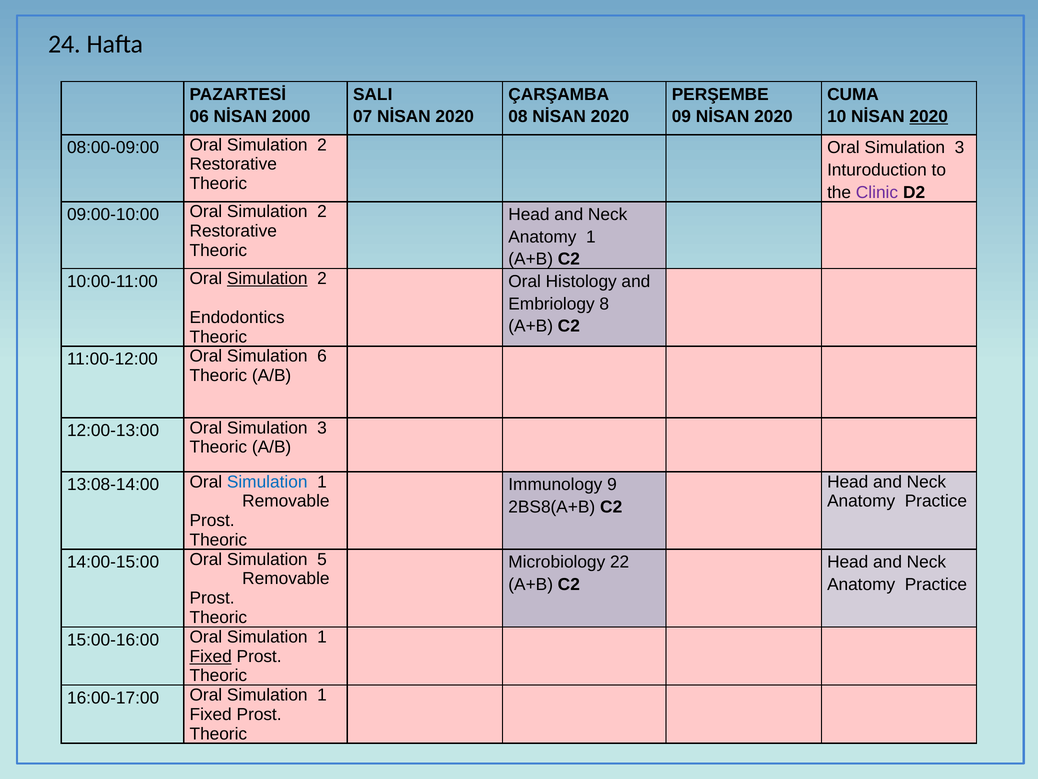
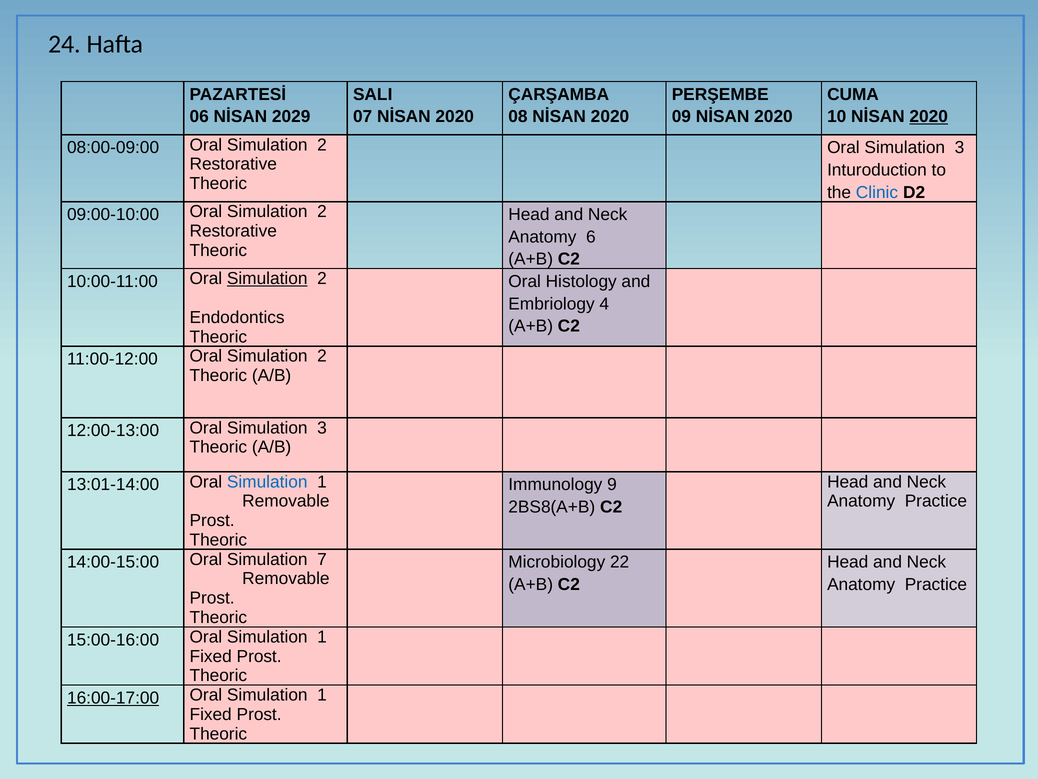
2000: 2000 -> 2029 (291, 117)
Clinic colour: purple -> blue (877, 192)
Anatomy 1: 1 -> 6 (591, 237)
8: 8 -> 4 (604, 304)
11:00-12:00 Oral Simulation 6: 6 -> 2 (322, 356)
13:08-14:00: 13:08-14:00 -> 13:01-14:00 (113, 484)
5: 5 -> 7 (322, 559)
Fixed underline: present -> none (211, 656)
16:00-17:00 underline: none -> present (113, 698)
